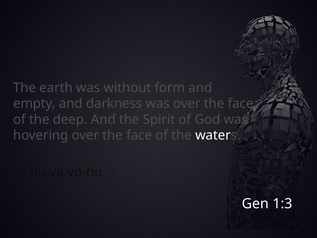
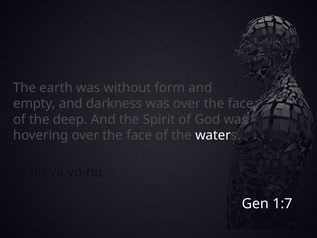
1:3: 1:3 -> 1:7 (282, 203)
